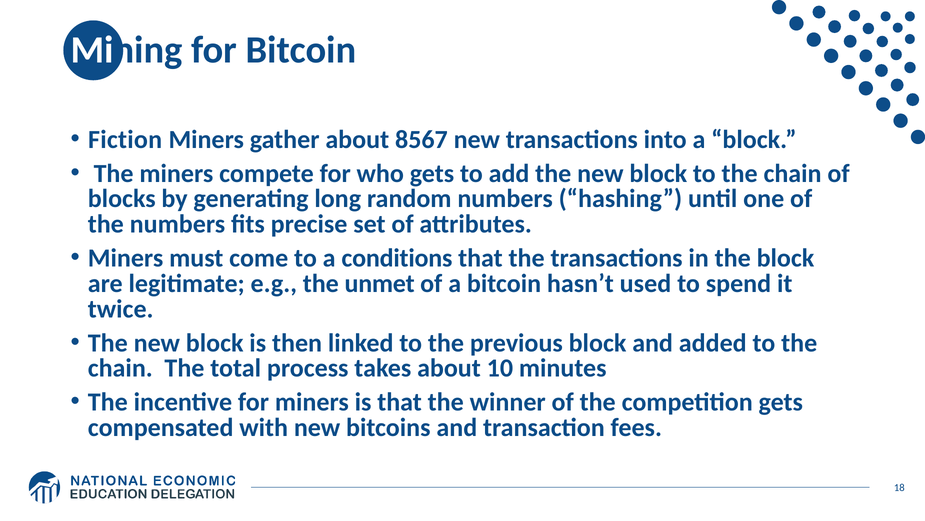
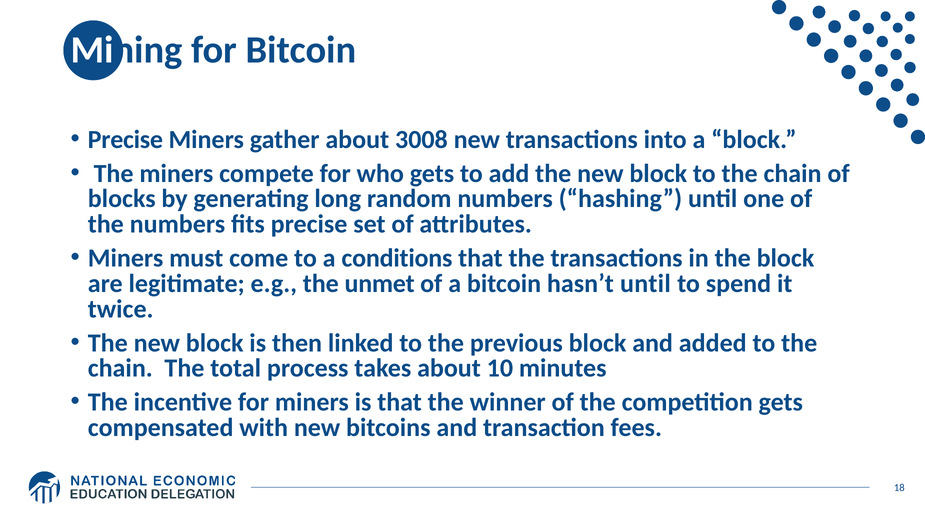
Fiction: Fiction -> Precise (125, 139)
8567: 8567 -> 3008 (421, 139)
hasn’t used: used -> until (645, 283)
